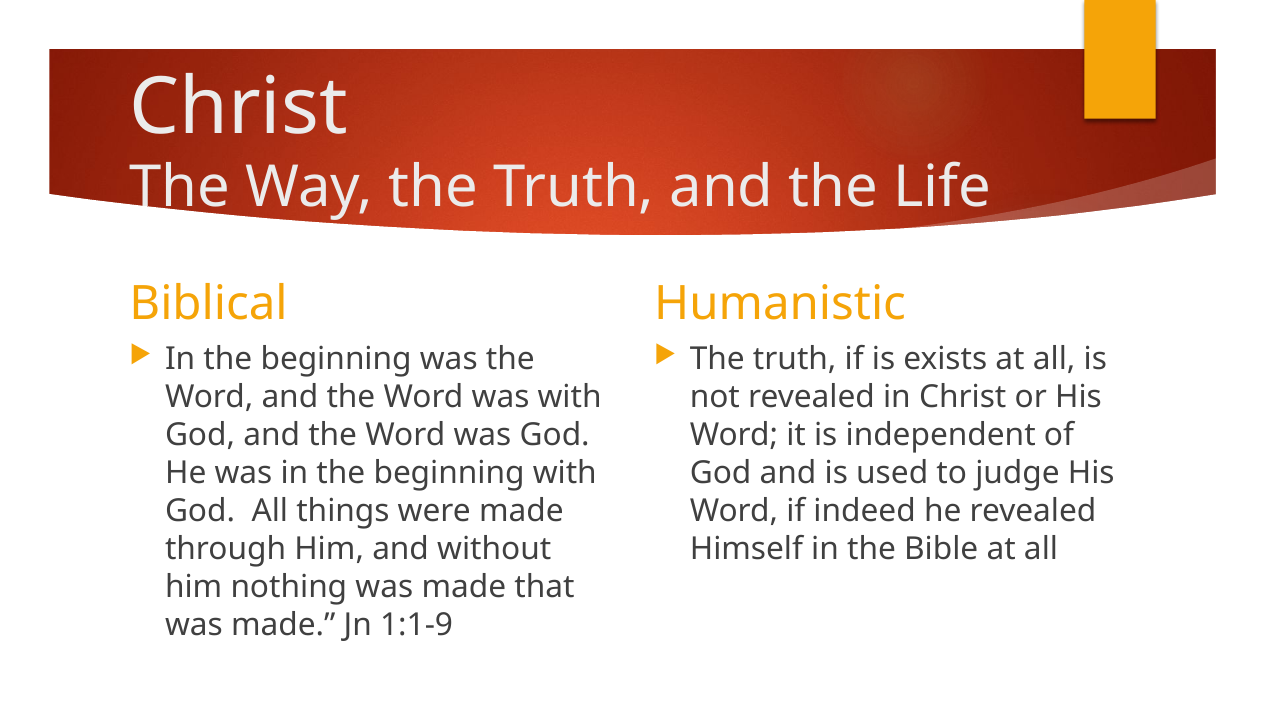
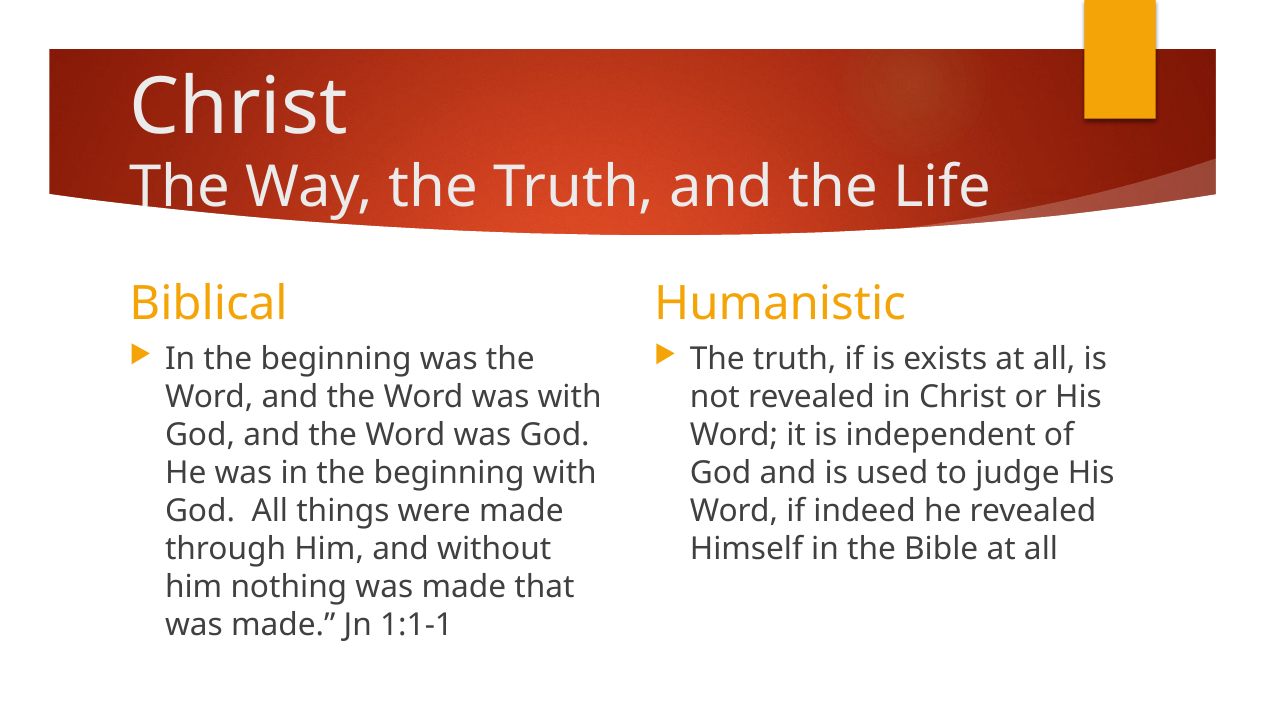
1:1-9: 1:1-9 -> 1:1-1 (417, 625)
